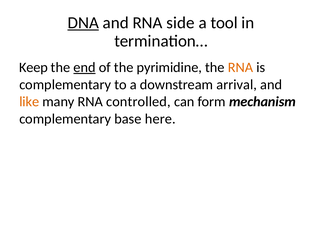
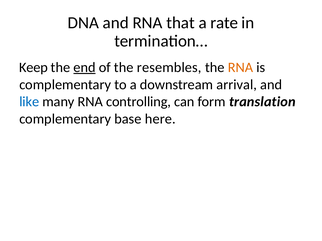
DNA underline: present -> none (83, 23)
side: side -> that (181, 23)
tool: tool -> rate (224, 23)
pyrimidine: pyrimidine -> resembles (169, 68)
like colour: orange -> blue (29, 102)
controlled: controlled -> controlling (139, 102)
mechanism: mechanism -> translation (262, 102)
